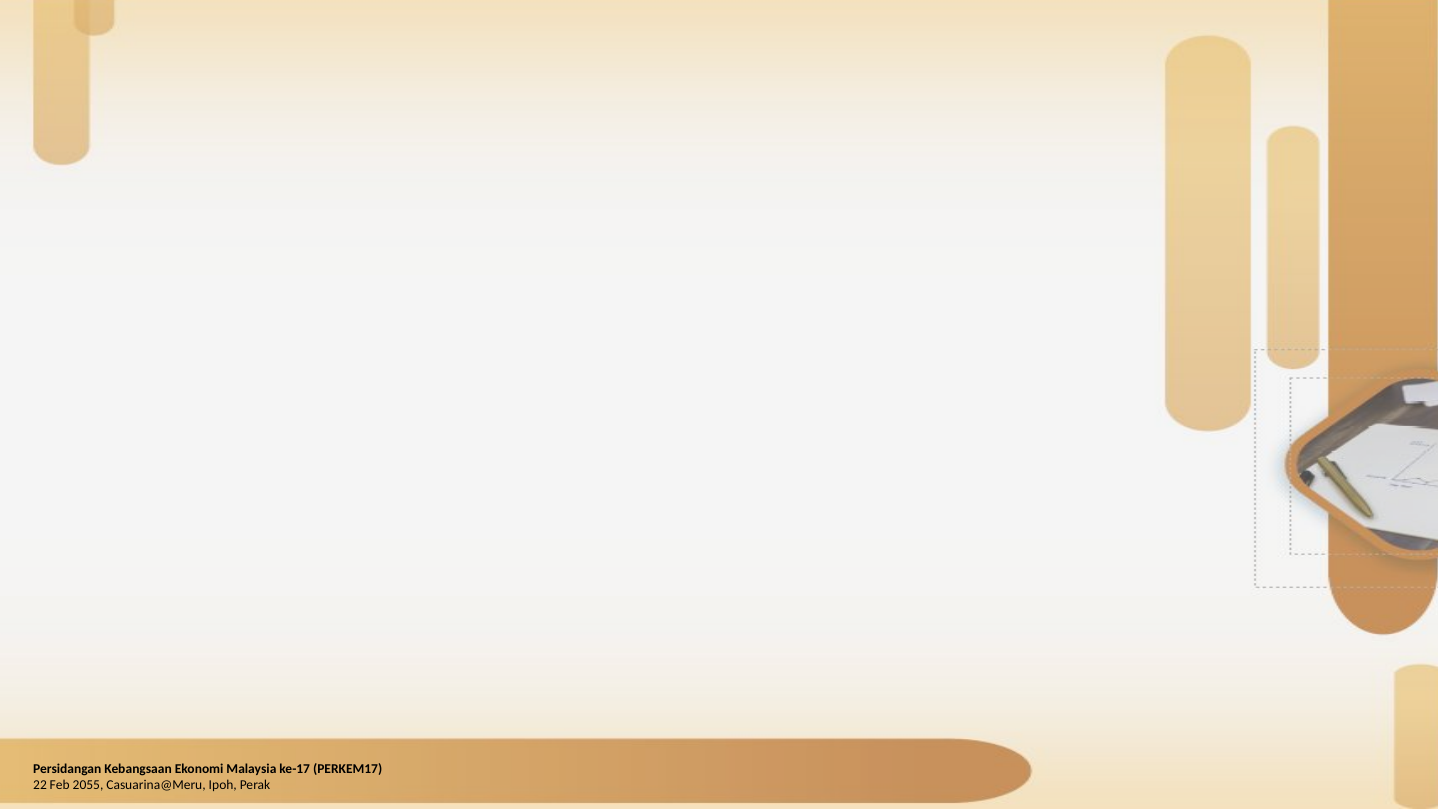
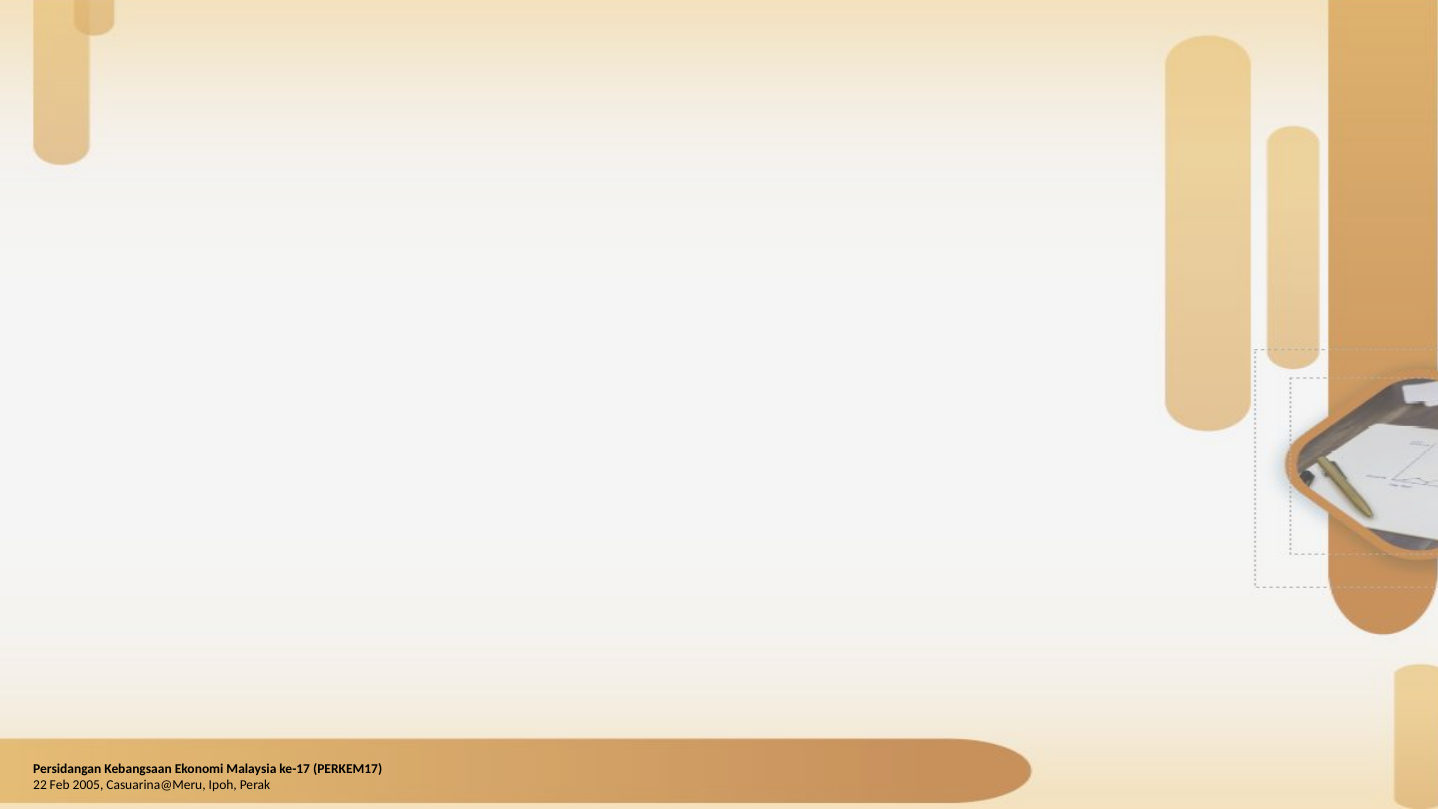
2055: 2055 -> 2005 (88, 785)
